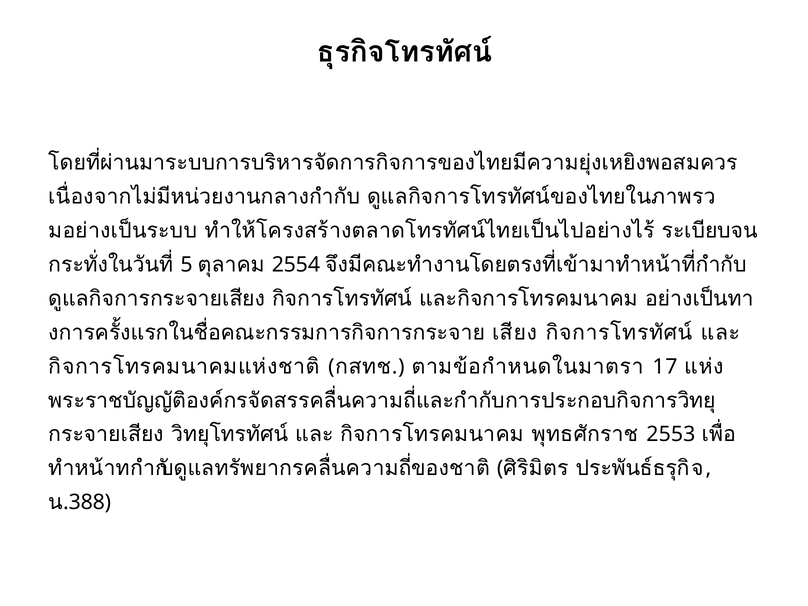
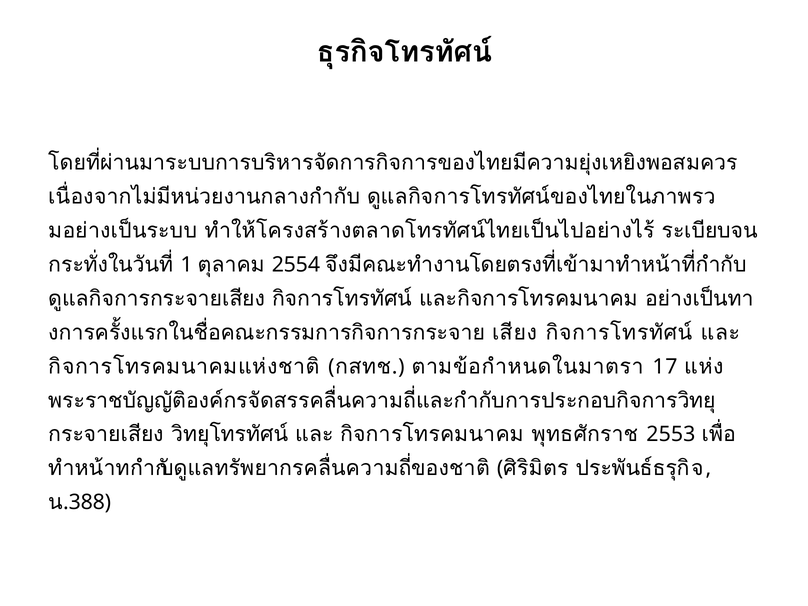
5: 5 -> 1 (186, 265)
